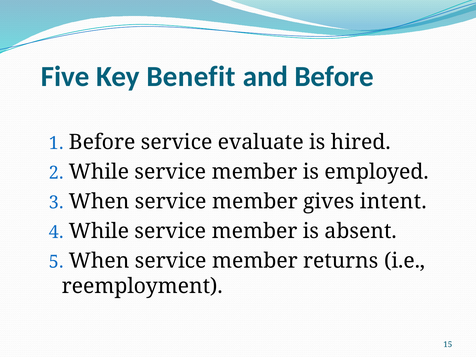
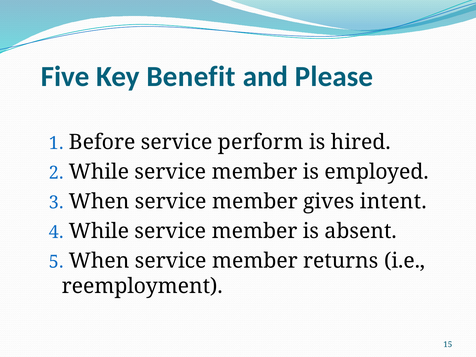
and Before: Before -> Please (334, 77)
evaluate: evaluate -> perform (261, 142)
